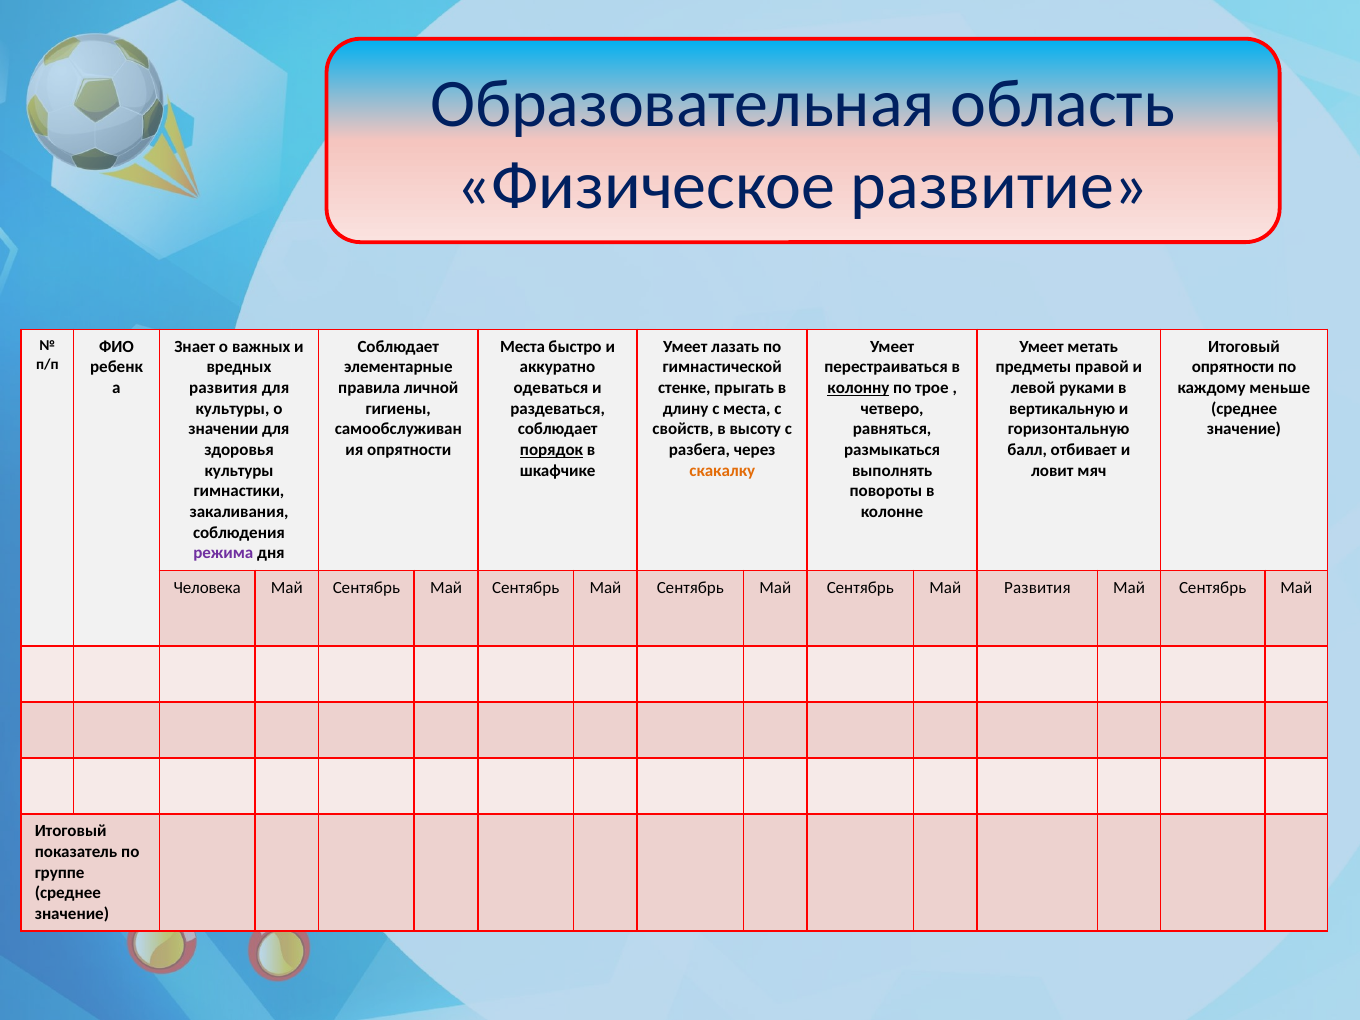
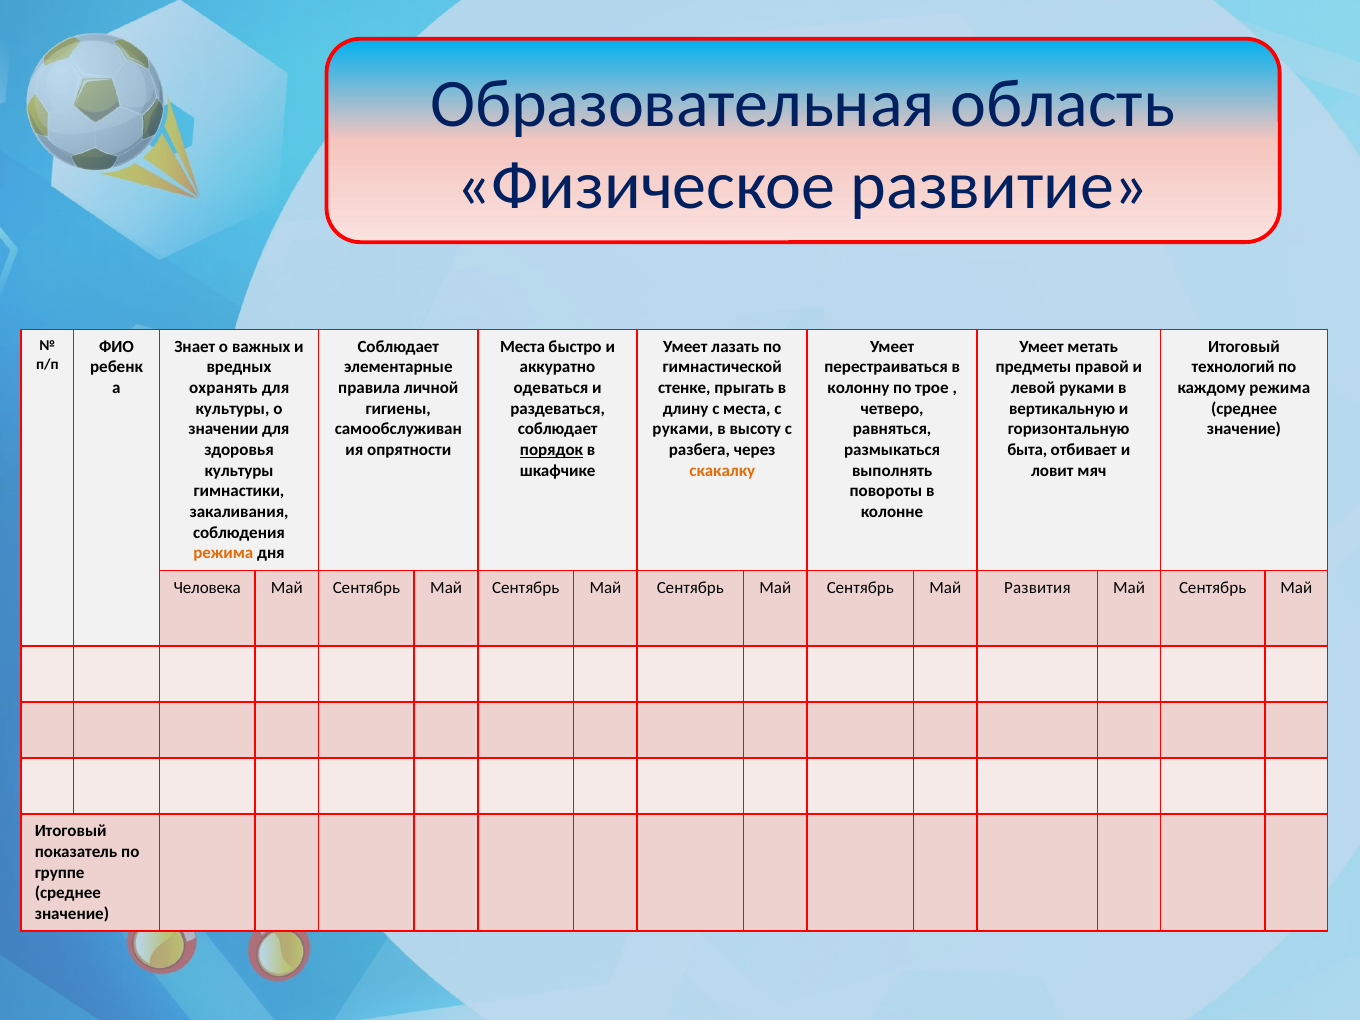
опрятности: опрятности -> технологий (1233, 367)
развития: развития -> охранять (223, 388)
колонну underline: present -> none (858, 388)
каждому меньше: меньше -> режима (1280, 388)
свойств: свойств -> руками (683, 429)
балл: балл -> быта (1027, 450)
режима colour: purple -> orange (223, 553)
